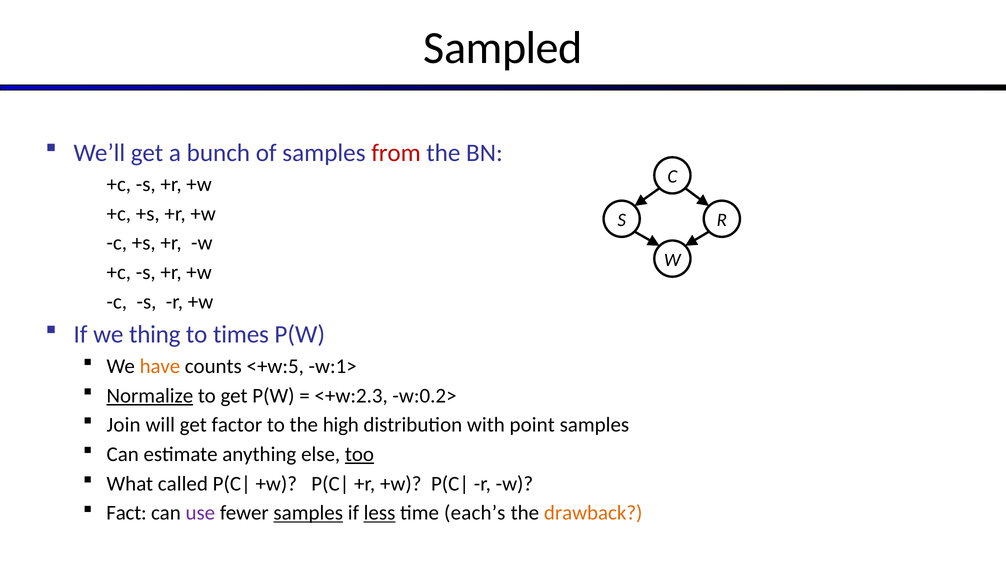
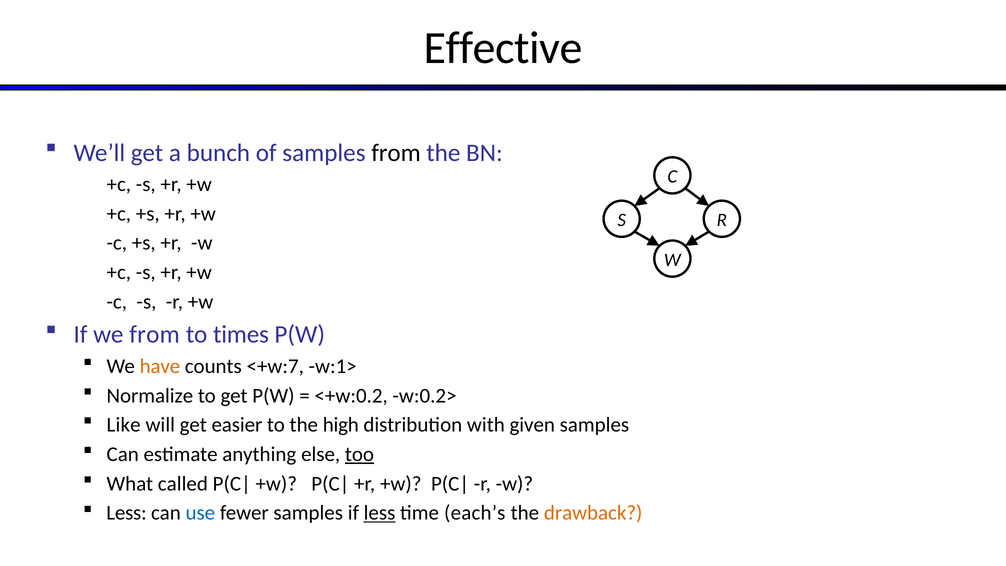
Sampled: Sampled -> Effective (503, 48)
from colour: red -> black (396, 153)
we thing: thing -> from (155, 335)
<+w:5: <+w:5 -> <+w:7 (275, 366)
Normalize underline: present -> none (150, 396)
<+w:2.3: <+w:2.3 -> <+w:0.2 (351, 396)
Join: Join -> Like (124, 425)
factor: factor -> easier (237, 425)
point: point -> given (532, 425)
Fact: Fact -> Less (127, 513)
use colour: purple -> blue (200, 513)
samples underline: present -> none (308, 513)
